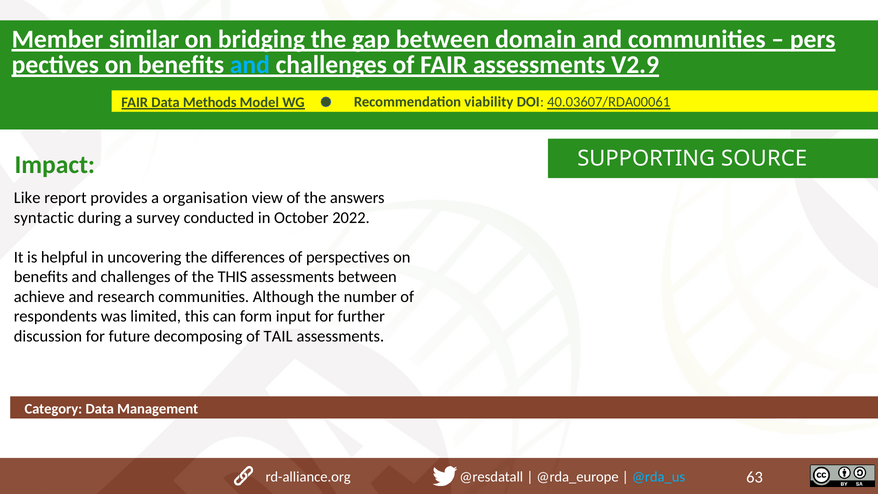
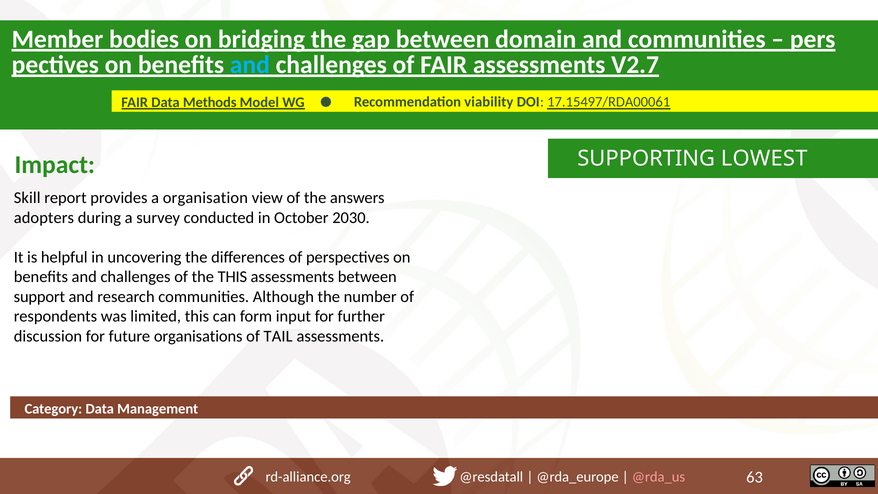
similar: similar -> bodies (144, 39)
V2.9: V2.9 -> V2.7 (635, 65)
40.03607/RDA00061: 40.03607/RDA00061 -> 17.15497/RDA00061 (609, 102)
SOURCE: SOURCE -> LOWEST (764, 158)
Like: Like -> Skill (27, 198)
syntactic: syntactic -> adopters (44, 218)
2022: 2022 -> 2030 (351, 218)
achieve: achieve -> support (39, 297)
decomposing: decomposing -> organisations (198, 336)
@rda_us colour: light blue -> pink (659, 477)
